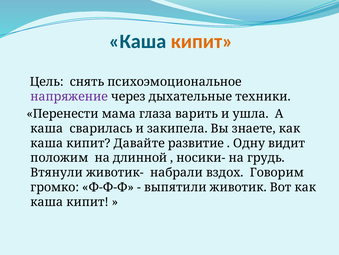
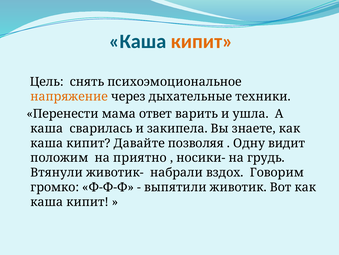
напряжение colour: purple -> orange (69, 96)
глаза: глаза -> ответ (156, 113)
развитие: развитие -> позволяя (196, 143)
длинной: длинной -> приятно (140, 157)
